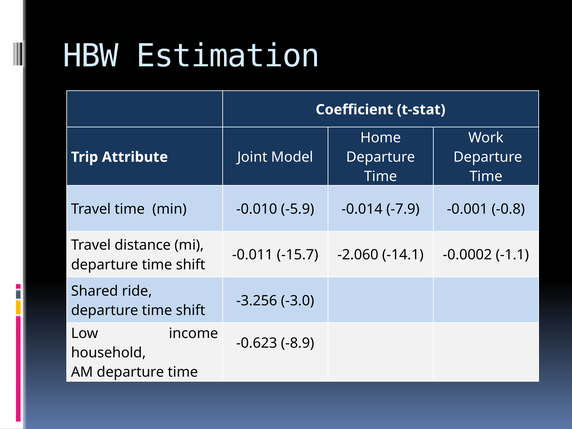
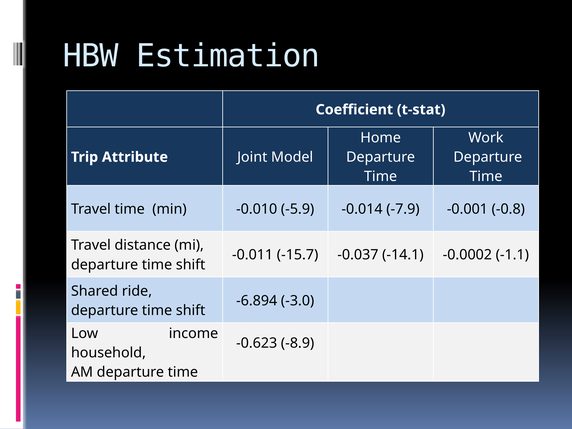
-2.060: -2.060 -> -0.037 (358, 255)
-3.256: -3.256 -> -6.894 (257, 301)
